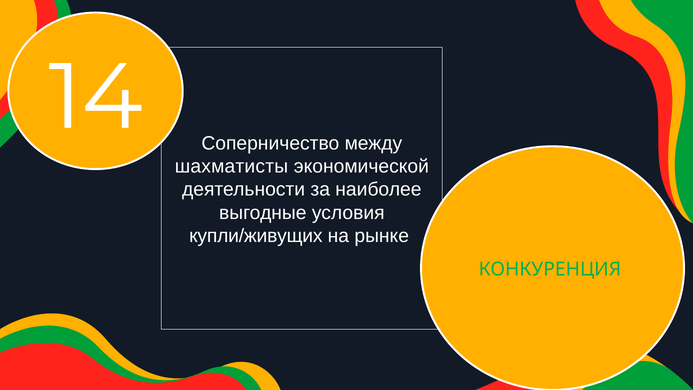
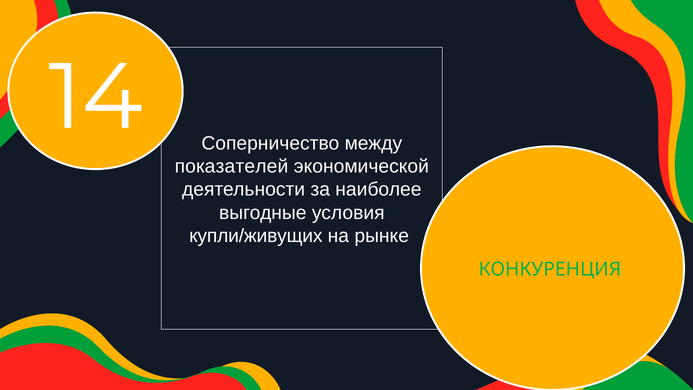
шахматисты: шахматисты -> показателей (231, 166)
